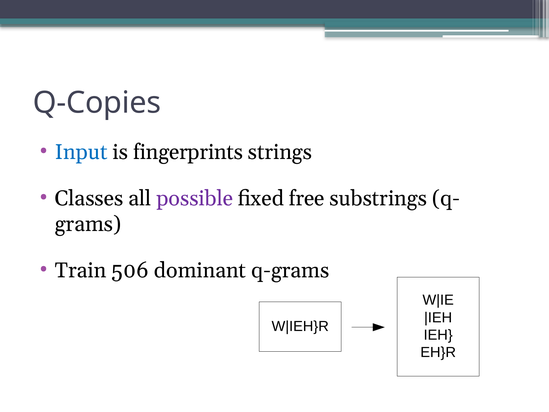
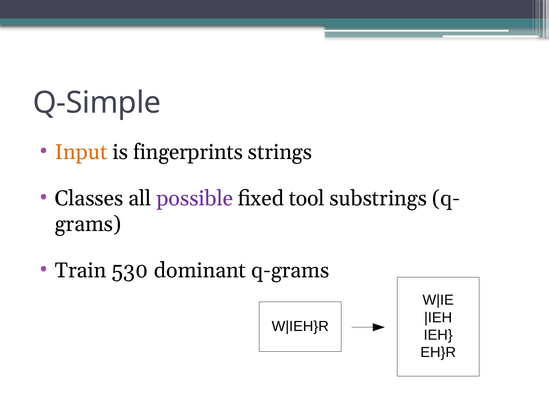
Q-Copies: Q-Copies -> Q-Simple (97, 103)
Input colour: blue -> orange (81, 152)
free: free -> tool (307, 198)
506: 506 -> 530 (130, 270)
